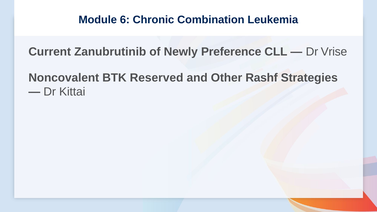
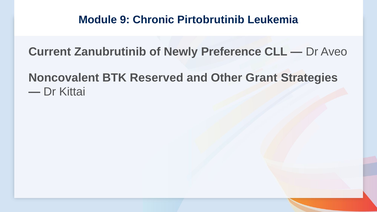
6: 6 -> 9 (125, 20)
Combination: Combination -> Pirtobrutinib (211, 20)
Vrise: Vrise -> Aveo (334, 52)
Rashf: Rashf -> Grant (261, 78)
